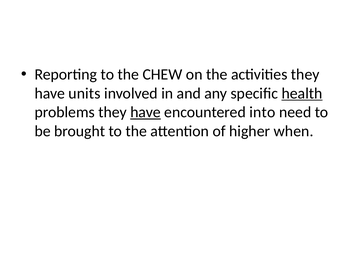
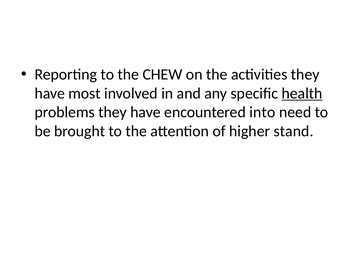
units: units -> most (84, 93)
have underline: present -> none (146, 112)
when: when -> stand (294, 131)
